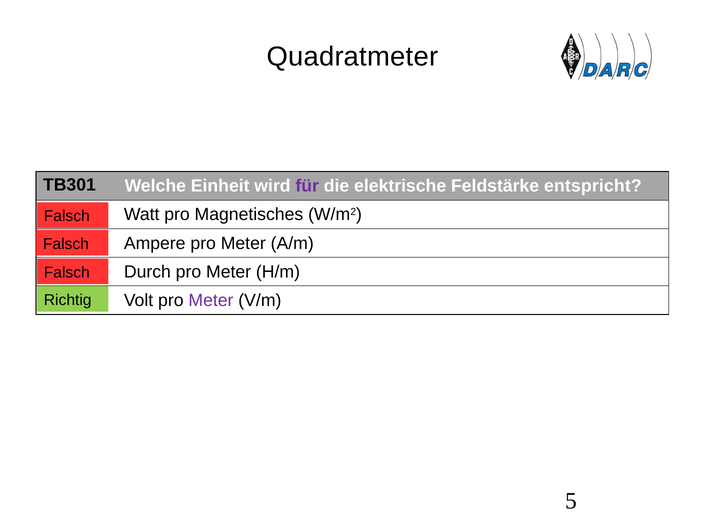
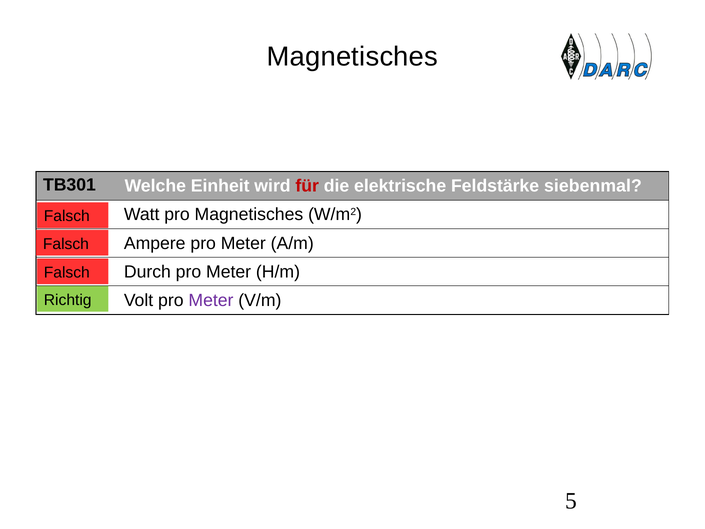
Quadratmeter: Quadratmeter -> Magnetisches (352, 57)
für colour: purple -> red (307, 186)
entspricht: entspricht -> siebenmal (593, 186)
